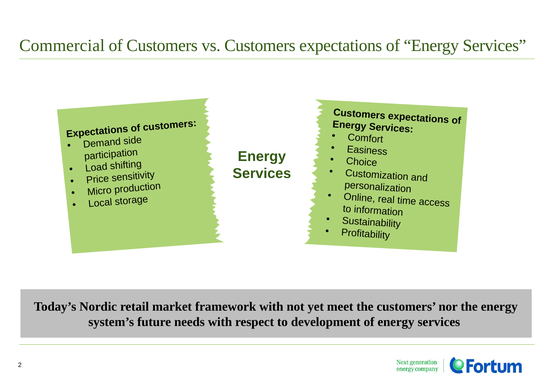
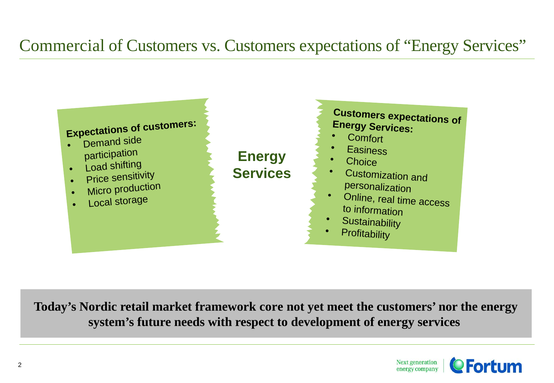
framework with: with -> core (271, 307)
